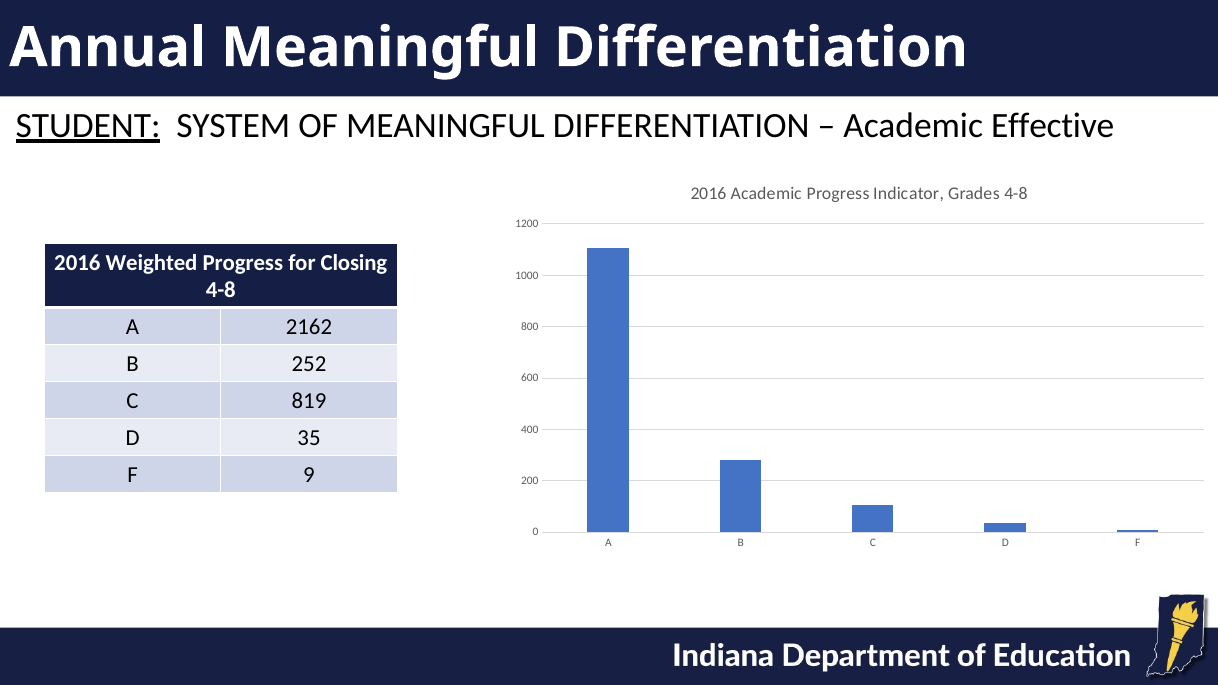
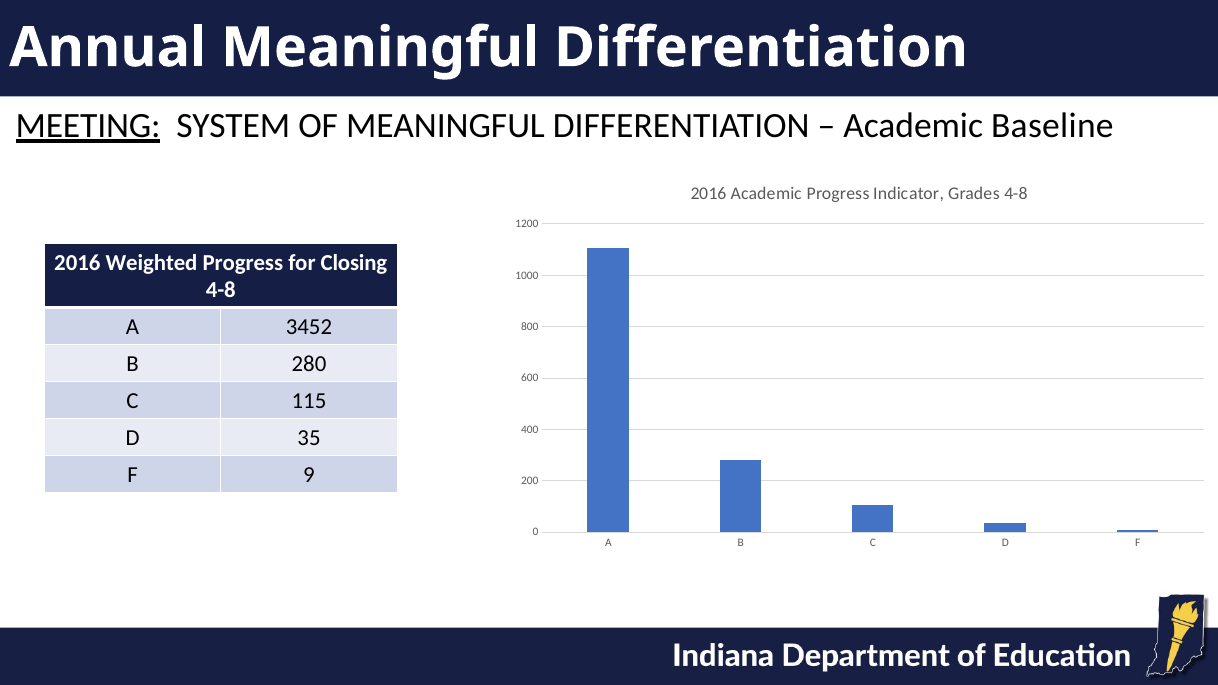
STUDENT: STUDENT -> MEETING (88, 126)
Effective: Effective -> Baseline (1052, 126)
2162: 2162 -> 3452 (309, 327)
252: 252 -> 280 (309, 364)
819: 819 -> 115 (309, 401)
